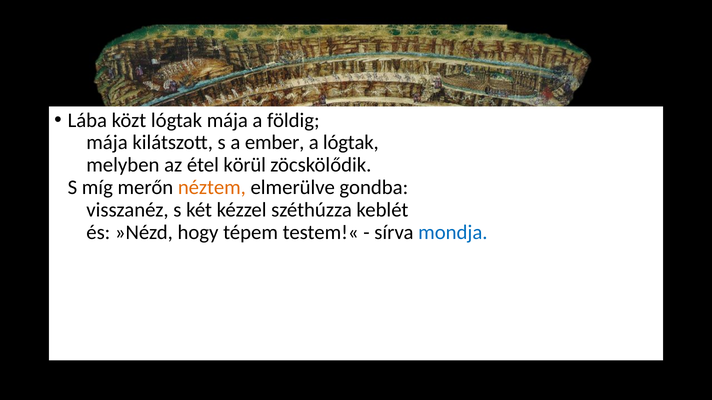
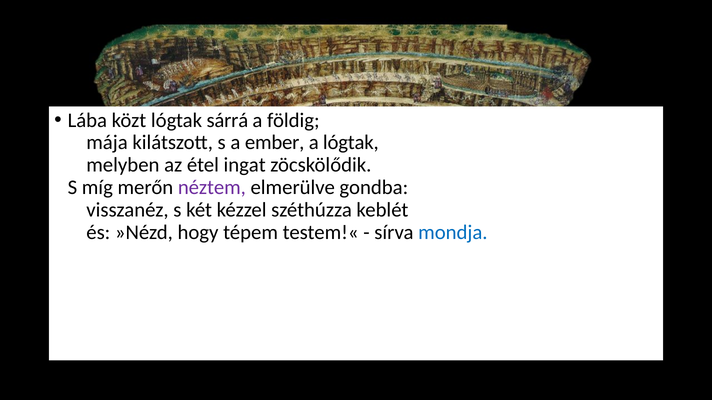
lógtak mája: mája -> sárrá (227, 120)
körül: körül -> ingat (245, 165)
néztem colour: orange -> purple (212, 188)
